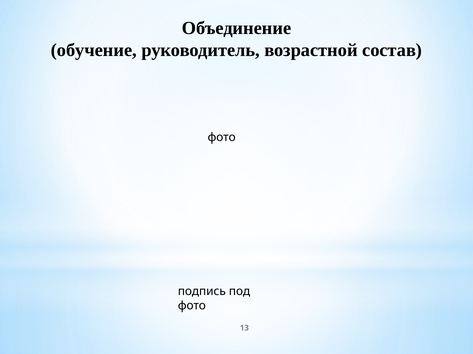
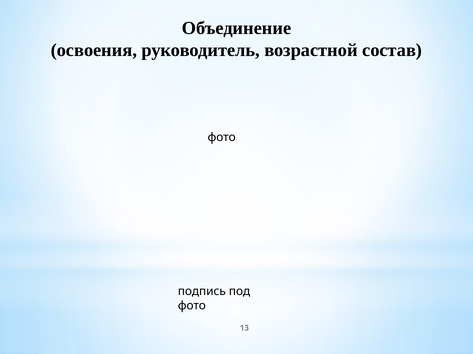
обучение: обучение -> освоения (94, 50)
